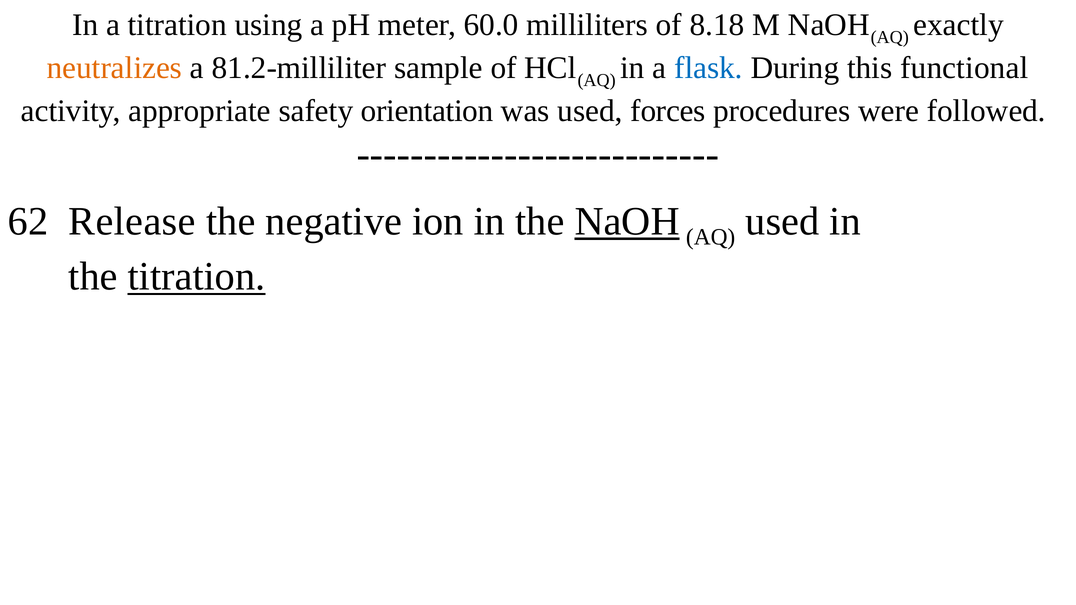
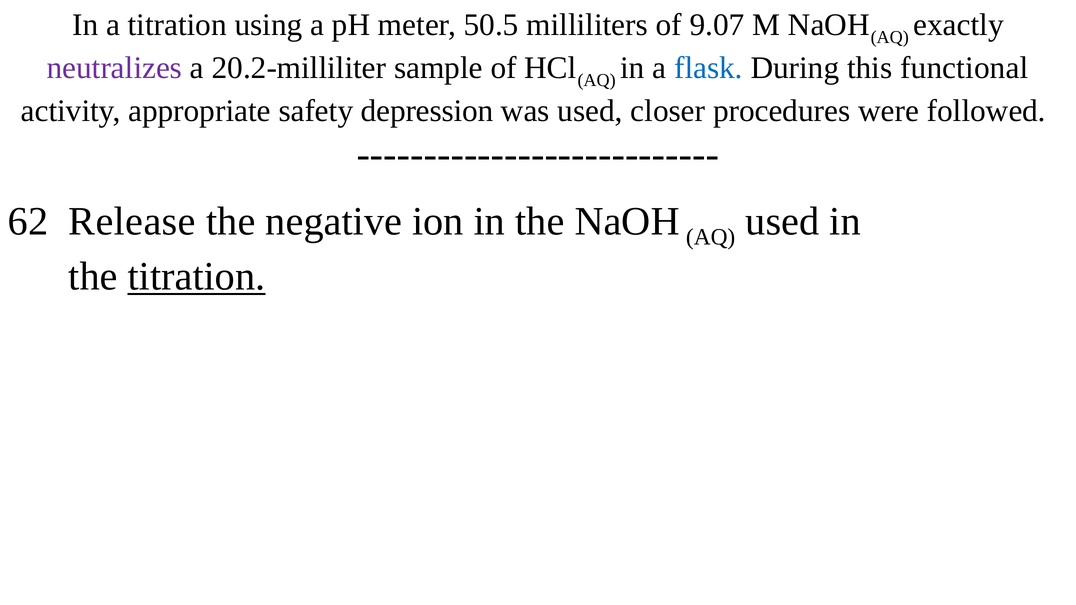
60.0: 60.0 -> 50.5 (491, 25)
8.18: 8.18 -> 9.07 (717, 25)
neutralizes colour: orange -> purple (114, 68)
81.2-milliliter: 81.2-milliliter -> 20.2-milliliter (299, 68)
orientation: orientation -> depression (427, 111)
forces: forces -> closer (668, 111)
NaOH underline: present -> none (627, 222)
